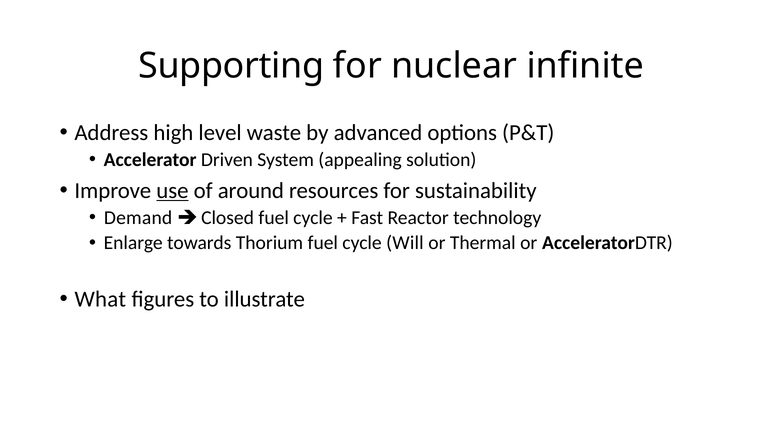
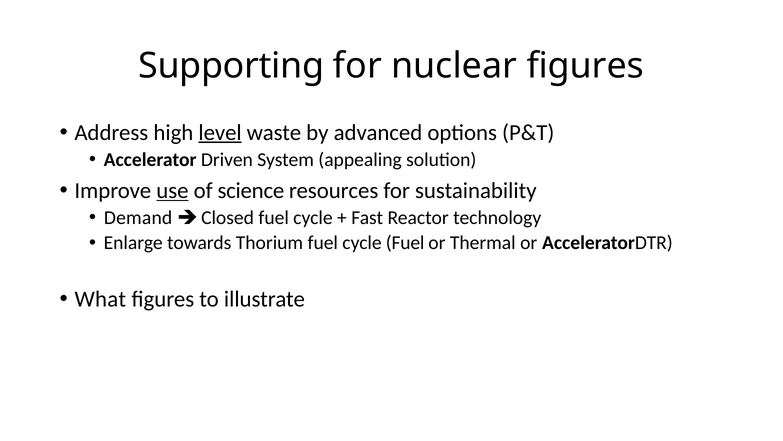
nuclear infinite: infinite -> figures (585, 66)
level underline: none -> present (220, 132)
around: around -> science (251, 190)
cycle Will: Will -> Fuel (405, 243)
